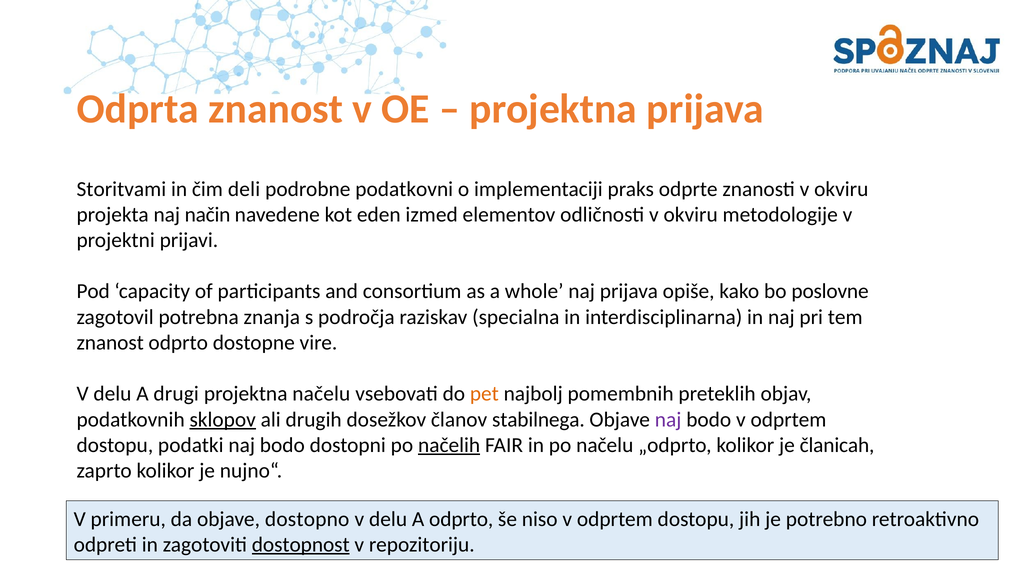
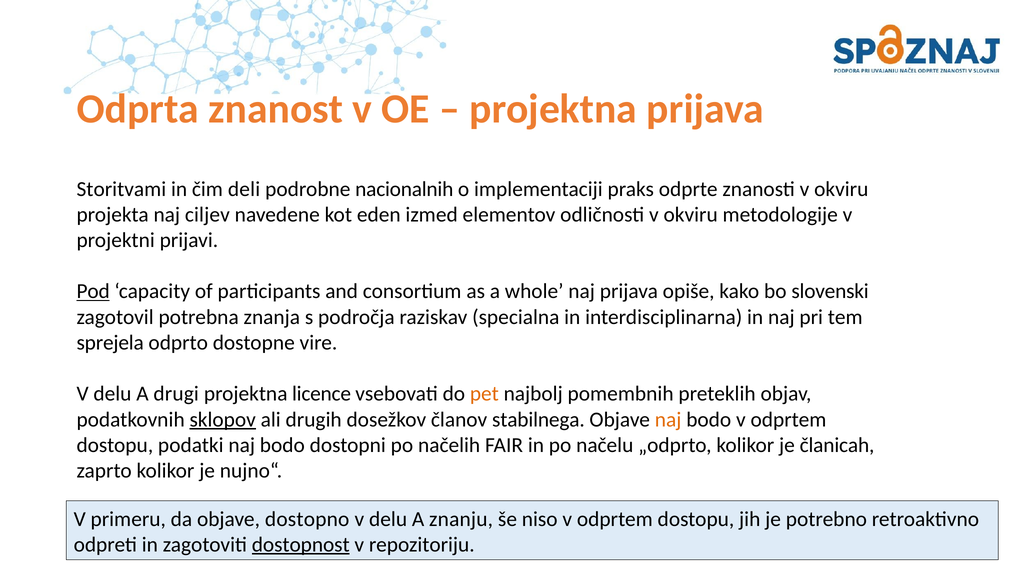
podatkovni: podatkovni -> nacionalnih (404, 189)
način: način -> ciljev (207, 215)
Pod underline: none -> present (93, 292)
poslovne: poslovne -> slovenski (830, 292)
znanost: znanost -> sprejela (110, 343)
projektna načelu: načelu -> licence (322, 394)
naj colour: purple -> orange (668, 420)
načelih underline: present -> none (449, 446)
A odprto: odprto -> znanju (461, 520)
